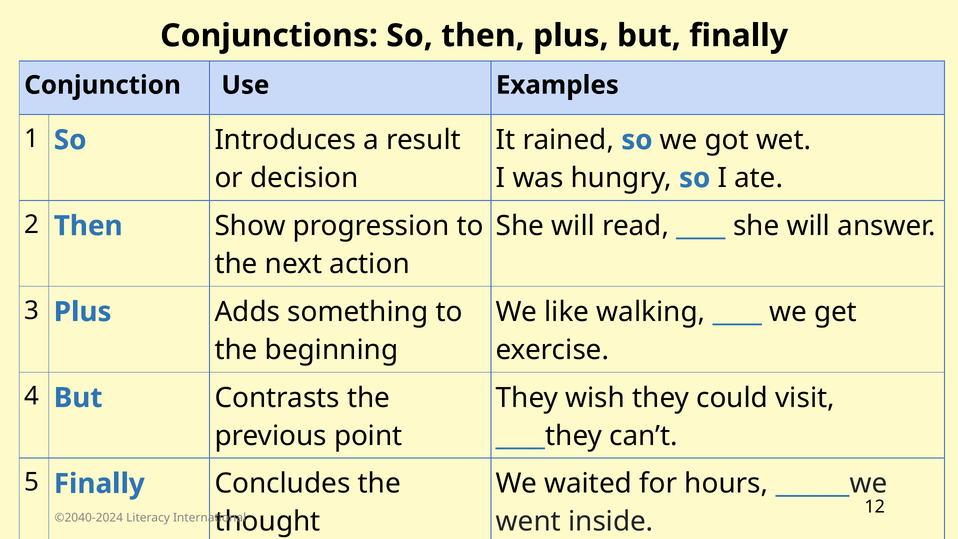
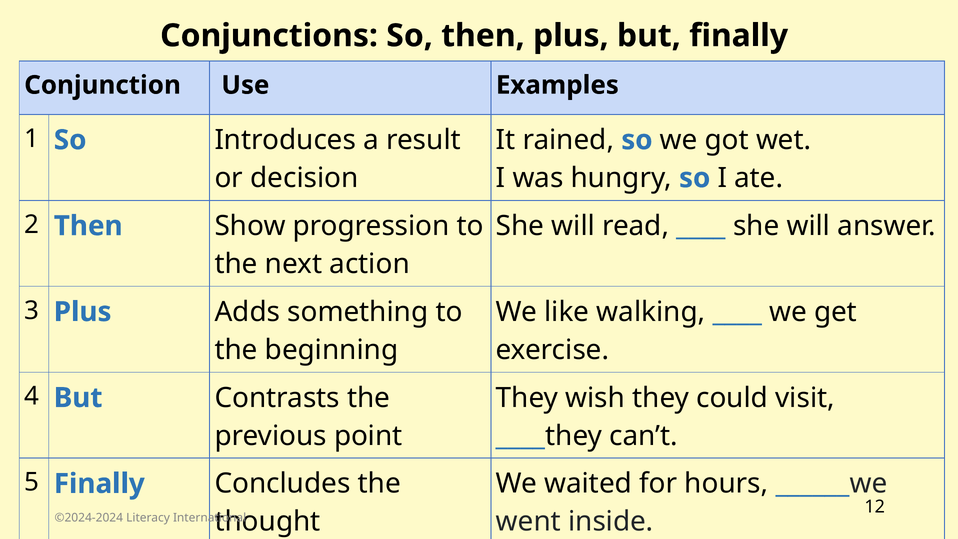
©2040-2024: ©2040-2024 -> ©2024-2024 (89, 517)
